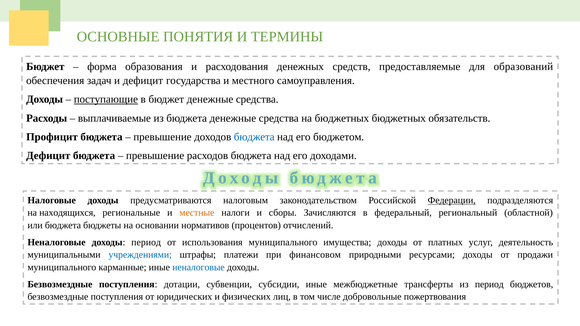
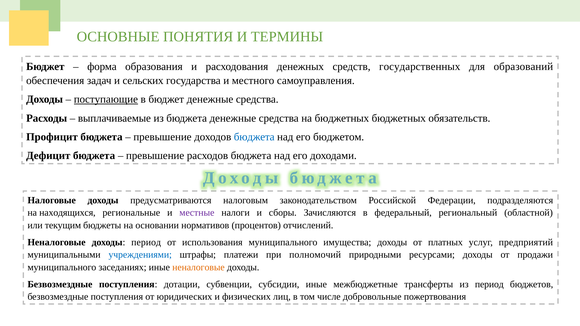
предоставляемые: предоставляемые -> государственных (420, 67)
и дефицит: дефицит -> сельских (143, 81)
Федерации underline: present -> none (452, 201)
местные colour: orange -> purple (197, 213)
или бюджета: бюджета -> текущим (63, 225)
деятельность: деятельность -> предприятий (526, 243)
финансовом: финансовом -> полномочий (315, 255)
карманные: карманные -> заседаниях (123, 267)
неналоговые colour: blue -> orange (198, 267)
